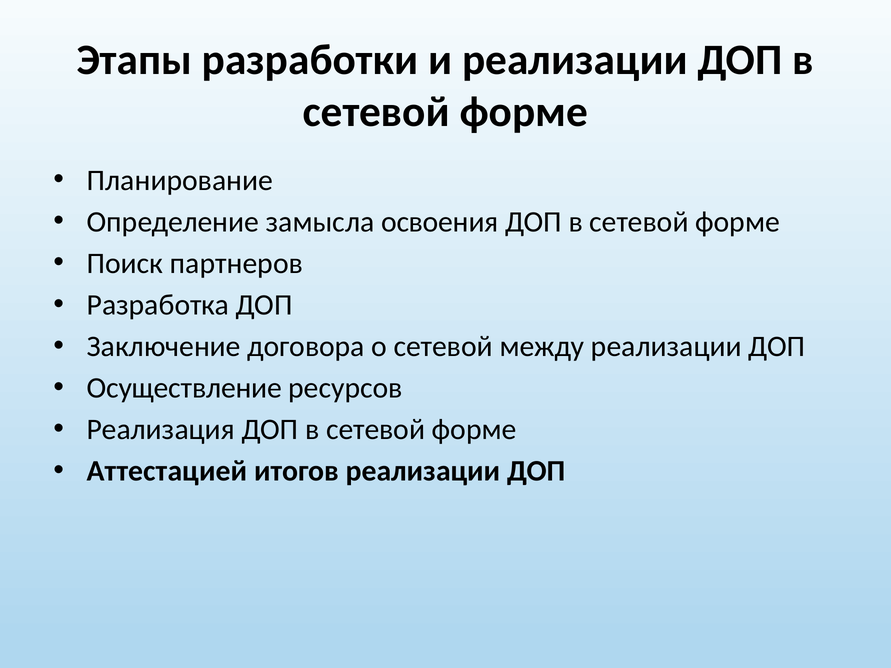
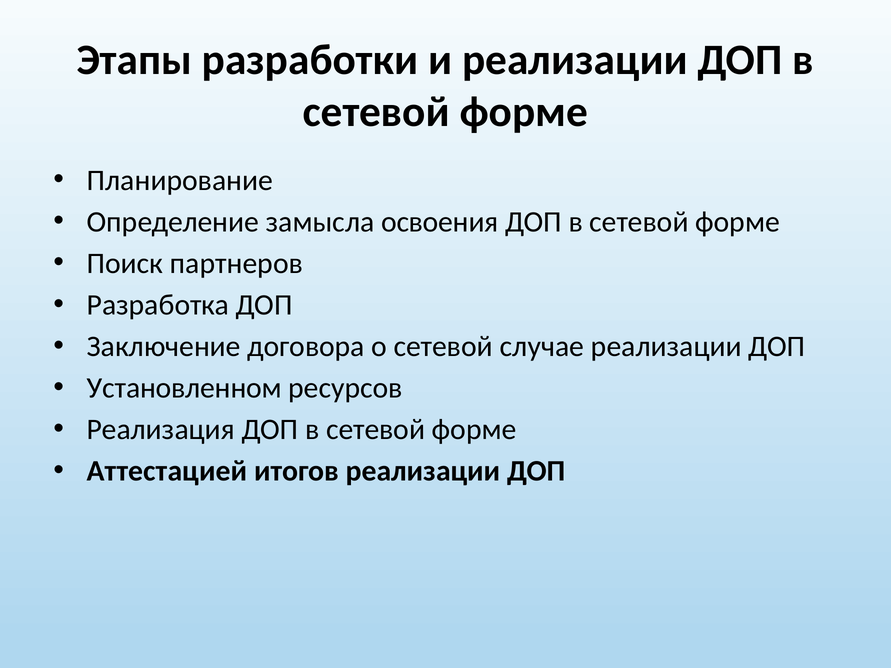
между: между -> случае (542, 347)
Осуществление: Осуществление -> Установленном (184, 388)
